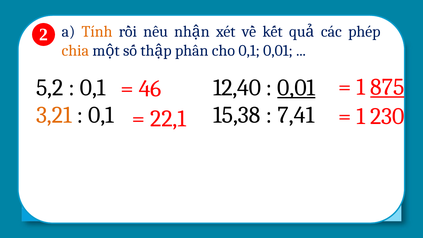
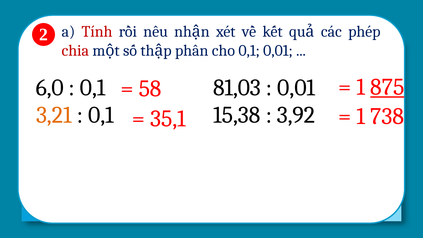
Tính colour: orange -> red (97, 32)
chia colour: orange -> red (75, 51)
5,2: 5,2 -> 6,0 (50, 88)
12,40: 12,40 -> 81,03 (237, 88)
0,01 underline: present -> none (296, 88)
46: 46 -> 58 (150, 89)
7,41: 7,41 -> 3,92 (296, 115)
230: 230 -> 738 (387, 116)
22,1: 22,1 -> 35,1 (168, 119)
